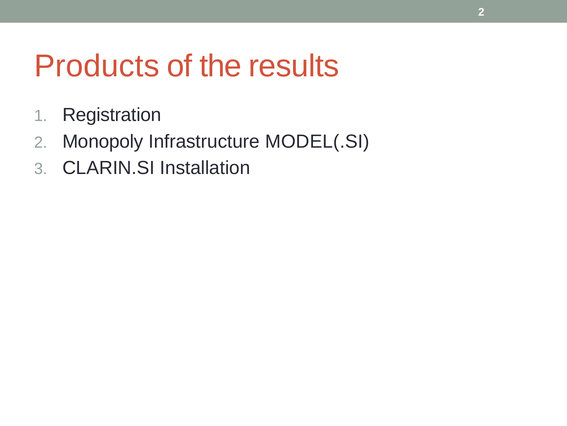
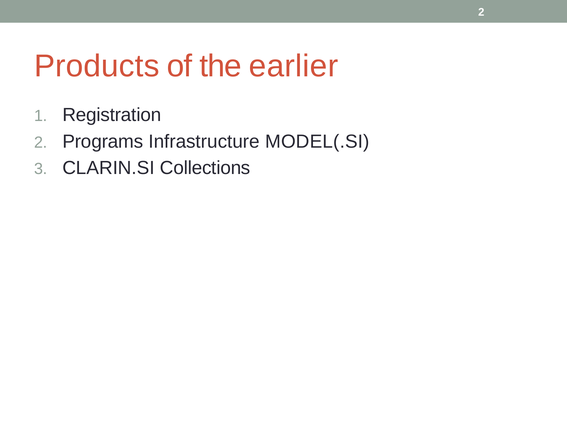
results: results -> earlier (294, 66)
Monopoly: Monopoly -> Programs (103, 141)
Installation: Installation -> Collections (205, 168)
